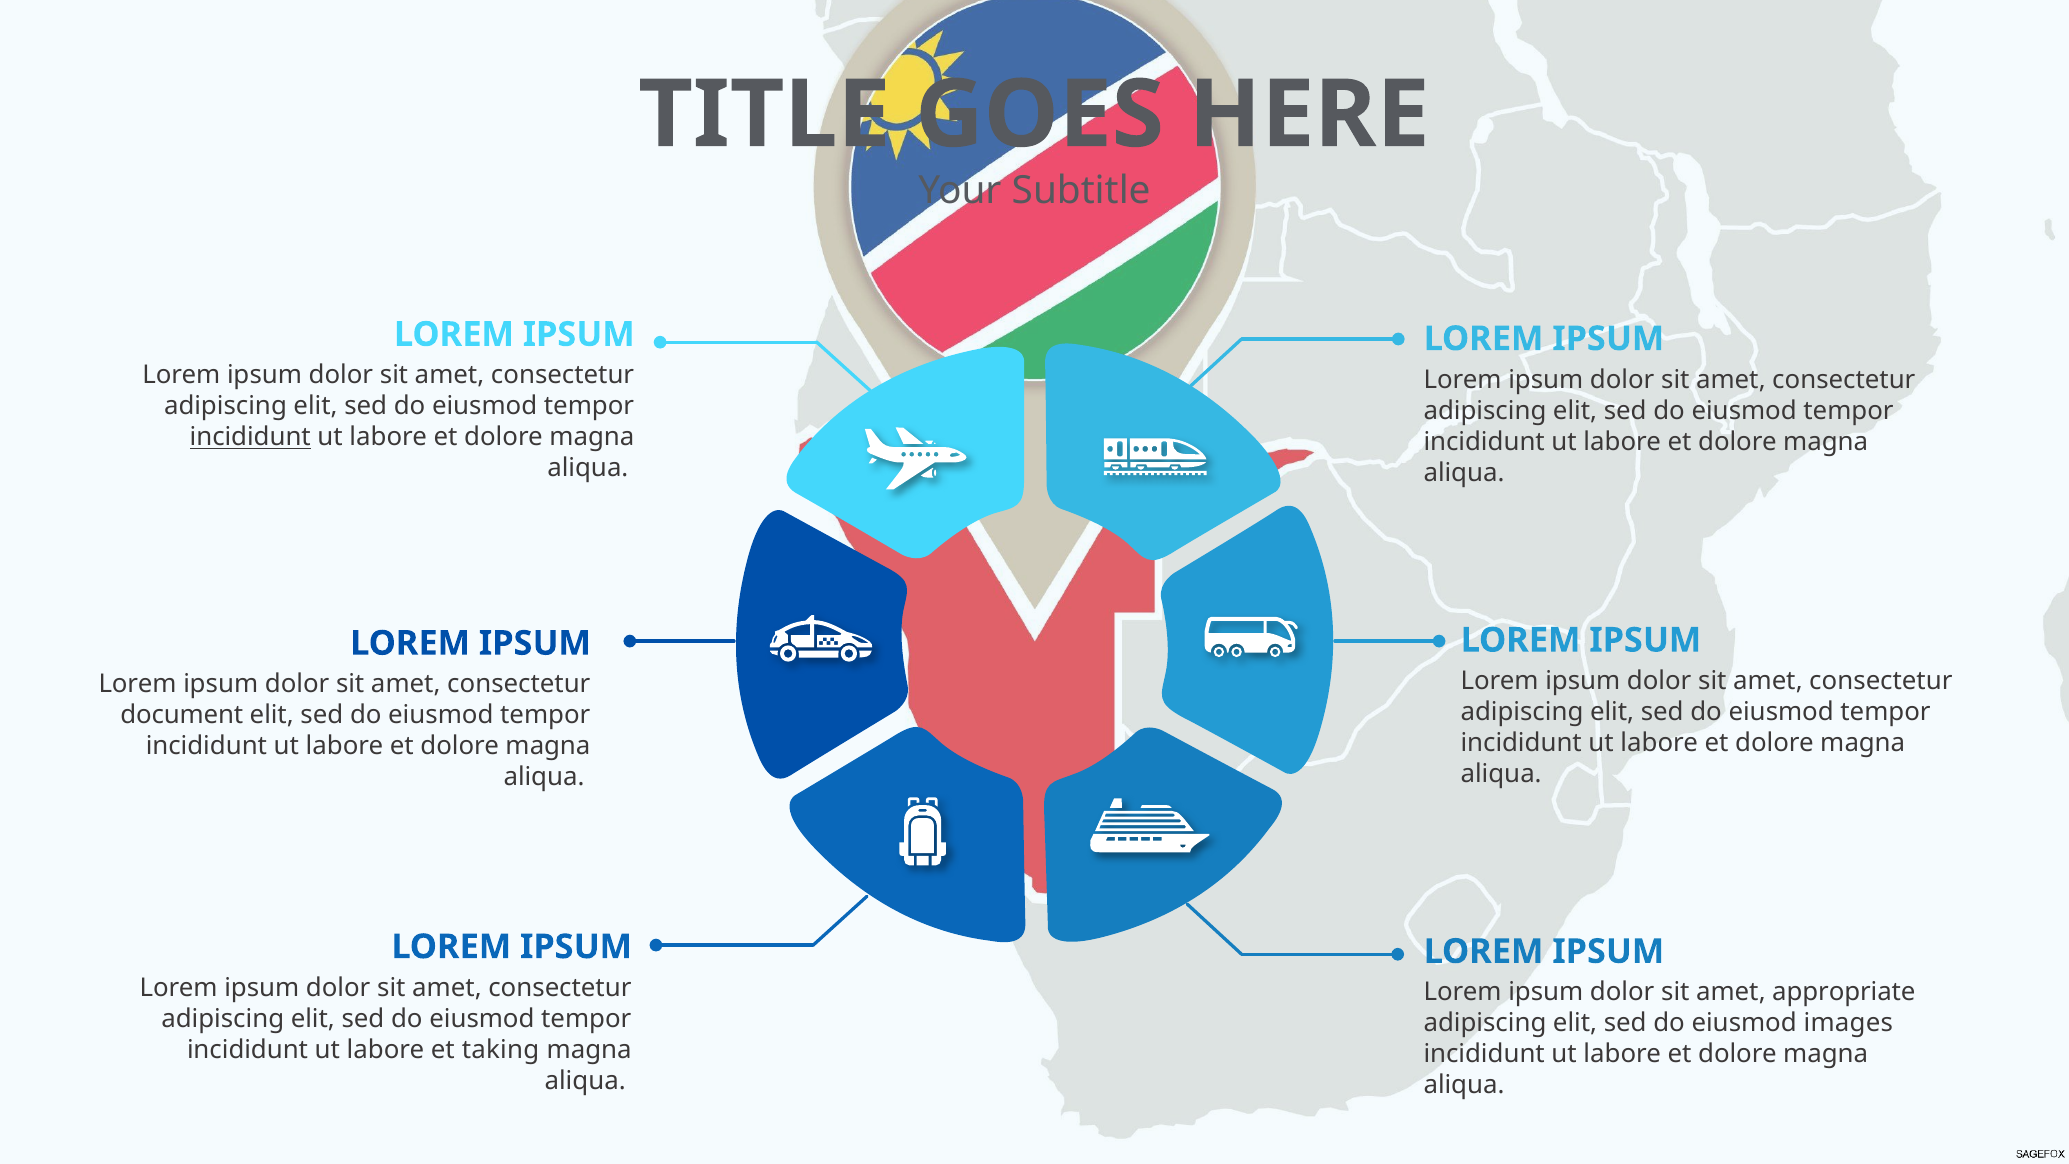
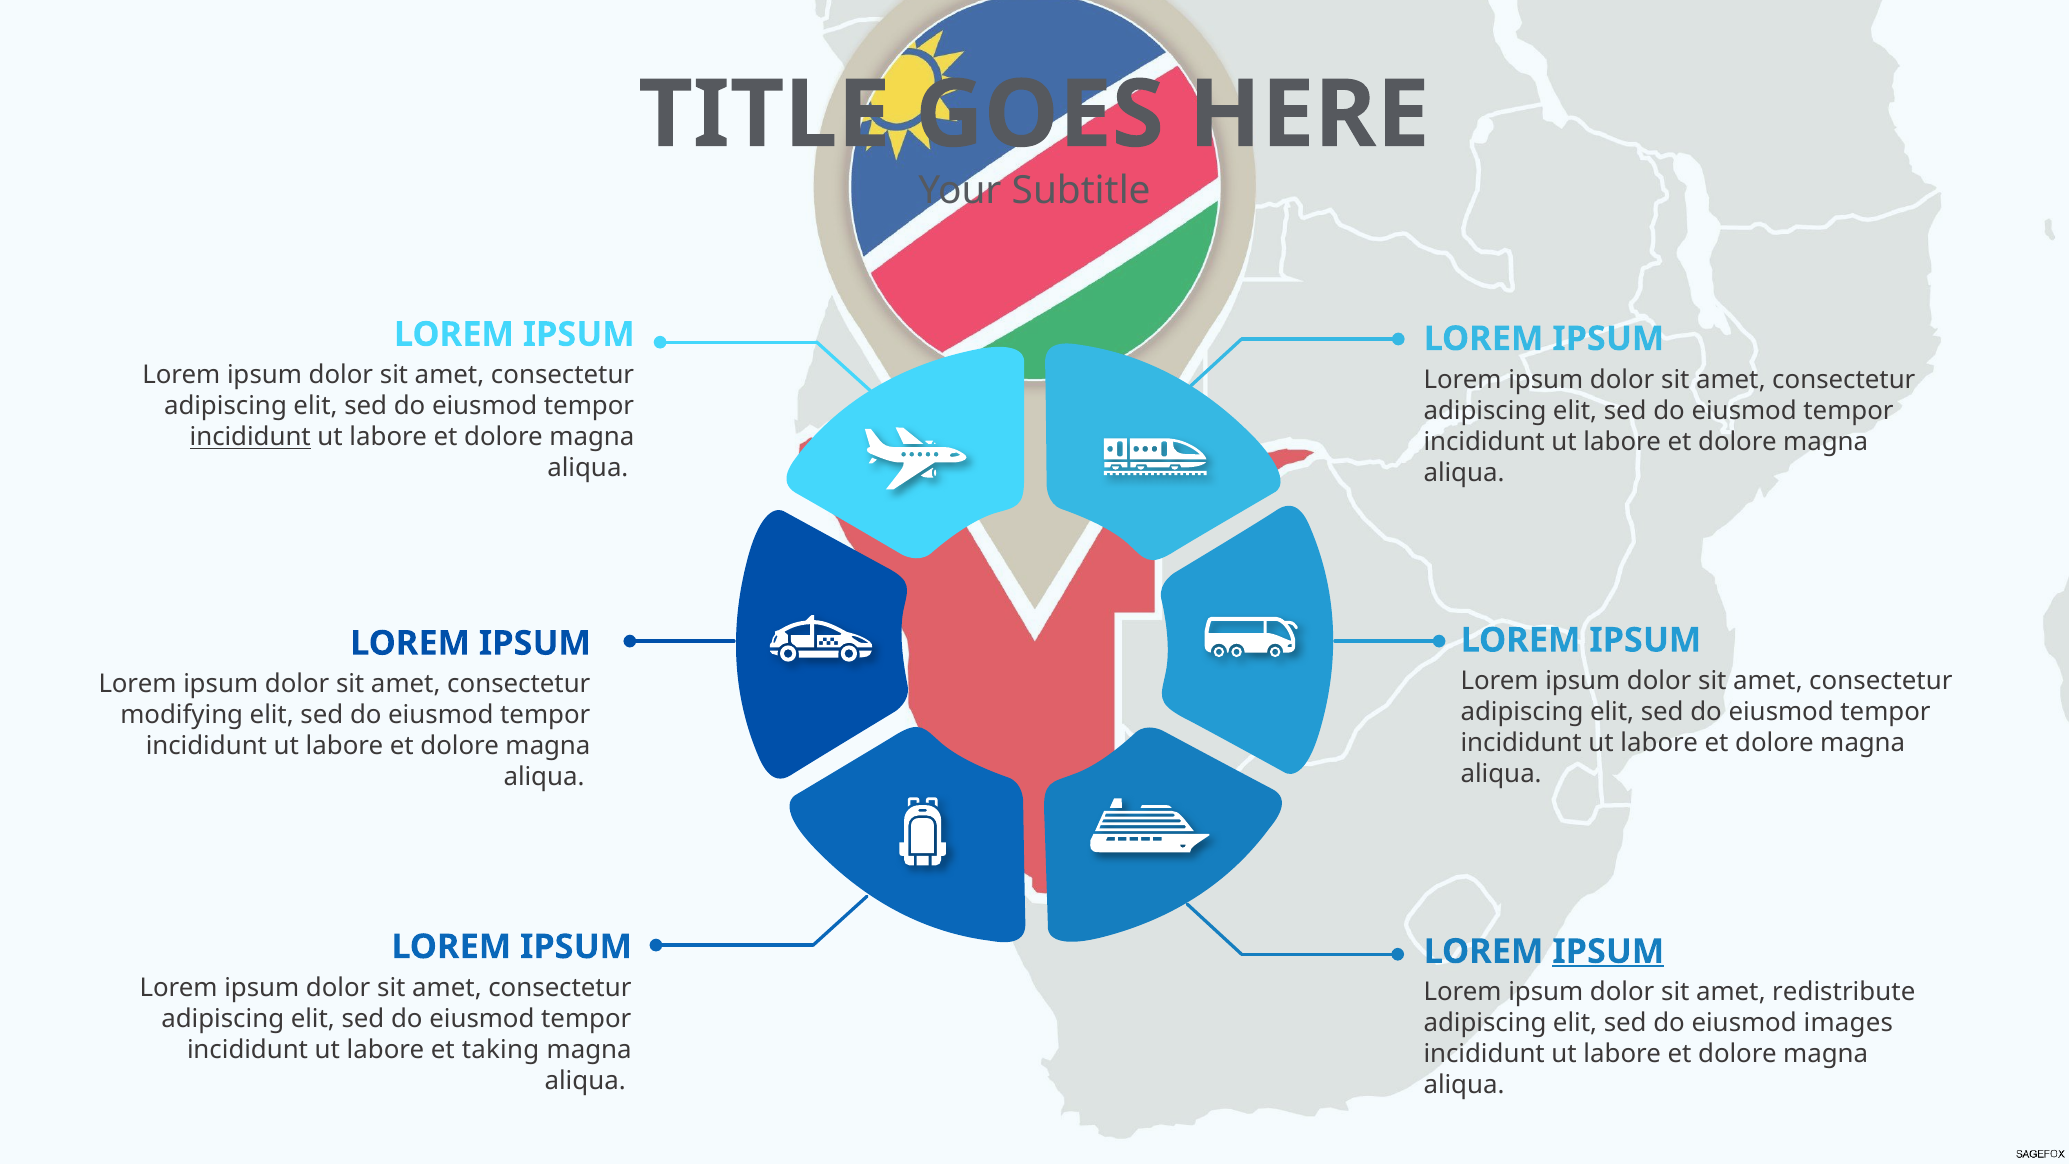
document: document -> modifying (182, 715)
IPSUM underline: none -> present (1608, 951)
appropriate: appropriate -> redistribute (1844, 992)
